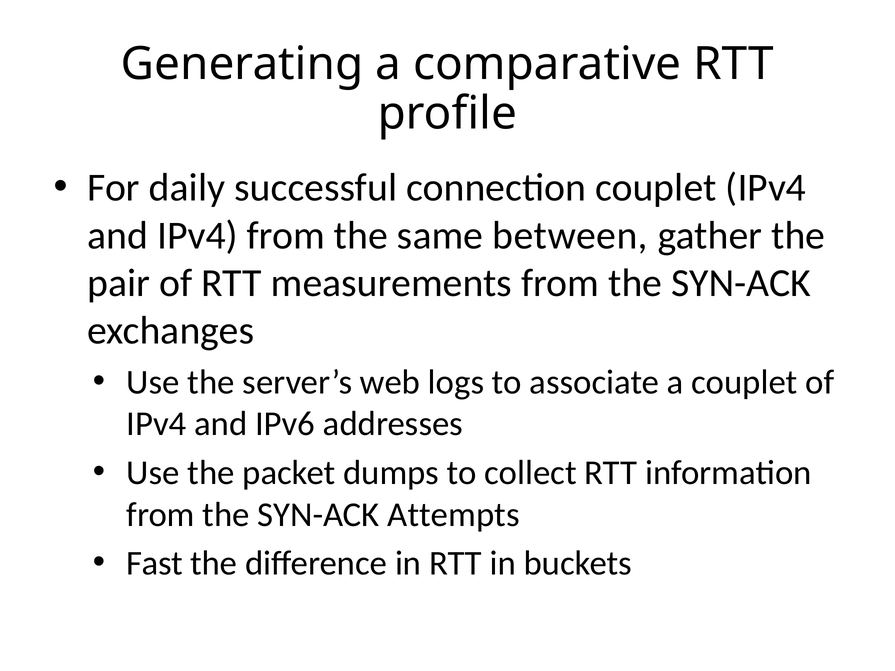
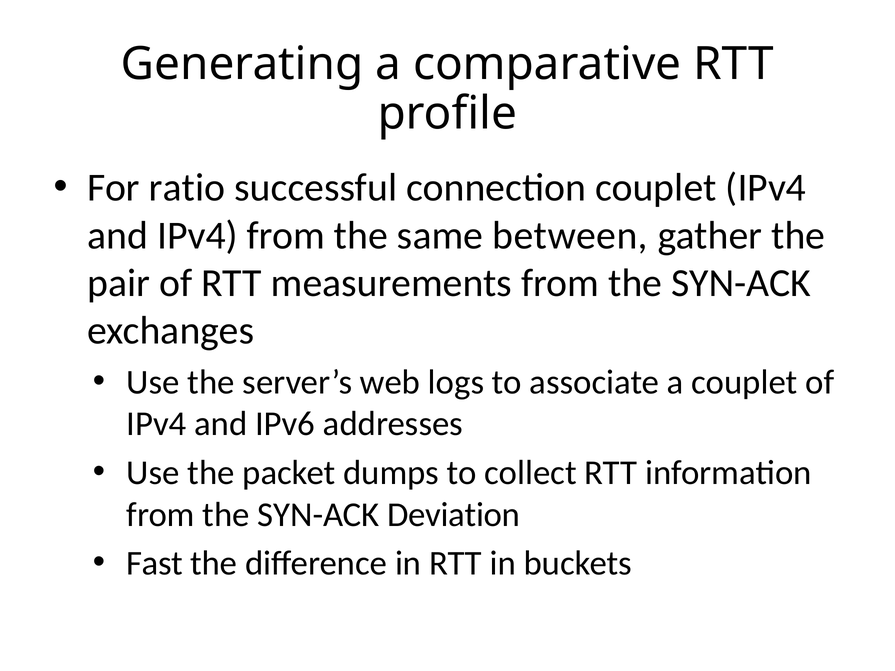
daily: daily -> ratio (187, 188)
Attempts: Attempts -> Deviation (454, 515)
